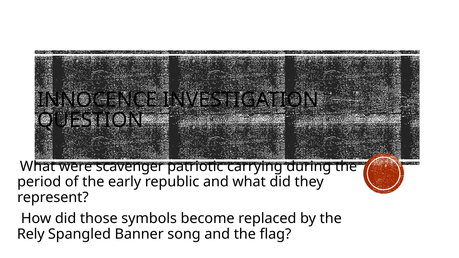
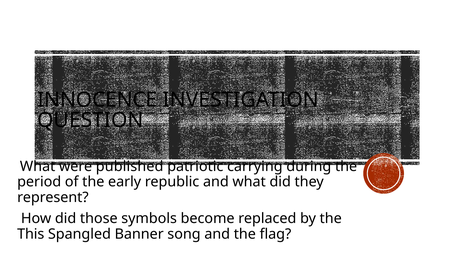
scavenger: scavenger -> published (130, 166)
Rely: Rely -> This (31, 234)
